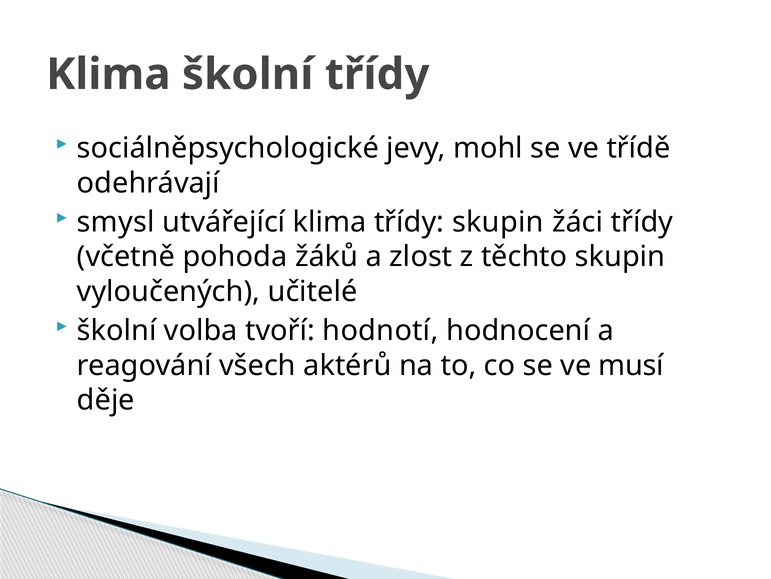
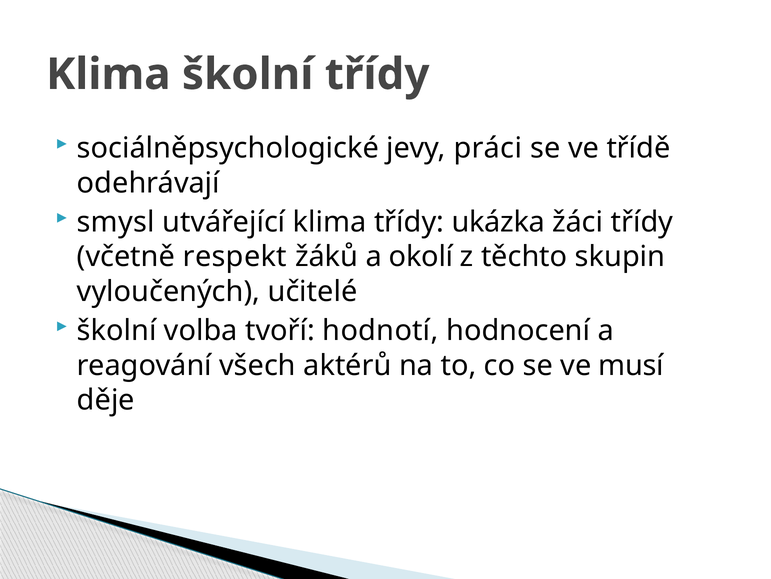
mohl: mohl -> práci (488, 148)
třídy skupin: skupin -> ukázka (498, 222)
pohoda: pohoda -> respekt (235, 257)
zlost: zlost -> okolí (421, 257)
